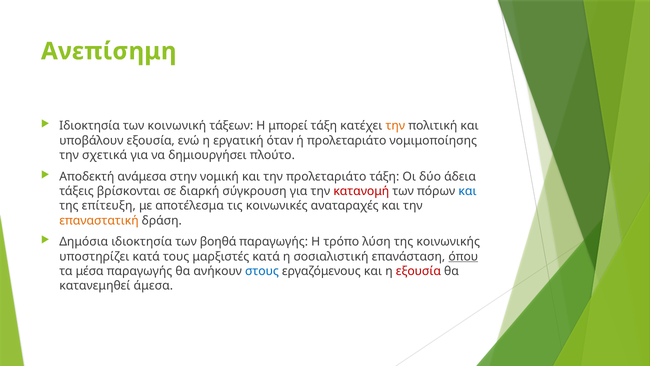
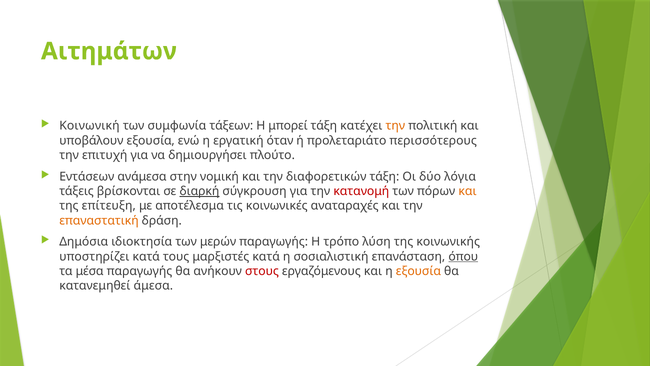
Ανεπίσημη: Ανεπίσημη -> Αιτημάτων (109, 51)
Ιδιοκτησία: Ιδιοκτησία -> Κοινωνική (89, 126)
κοινωνική: κοινωνική -> συμφωνία (177, 126)
νομιμοποίησης: νομιμοποίησης -> περισσότερους (433, 140)
σχετικά: σχετικά -> επιτυχή (105, 155)
Αποδεκτή: Αποδεκτή -> Εντάσεων (87, 176)
την προλεταριάτο: προλεταριάτο -> διαφορετικών (326, 176)
άδεια: άδεια -> λόγια (460, 176)
διαρκή underline: none -> present (199, 191)
και colour: blue -> orange (468, 191)
βοηθά: βοηθά -> μερών (218, 242)
στους colour: blue -> red (262, 271)
εξουσία colour: red -> orange (418, 271)
